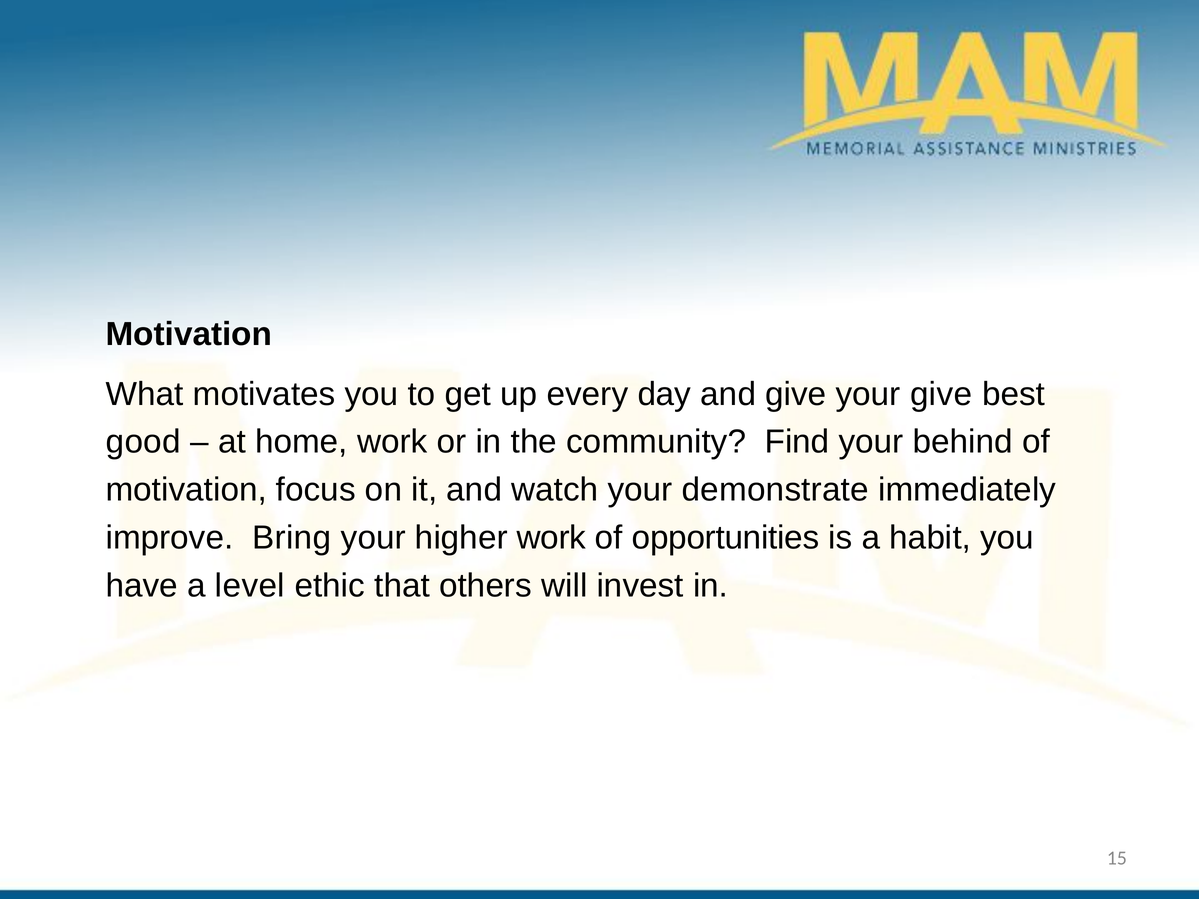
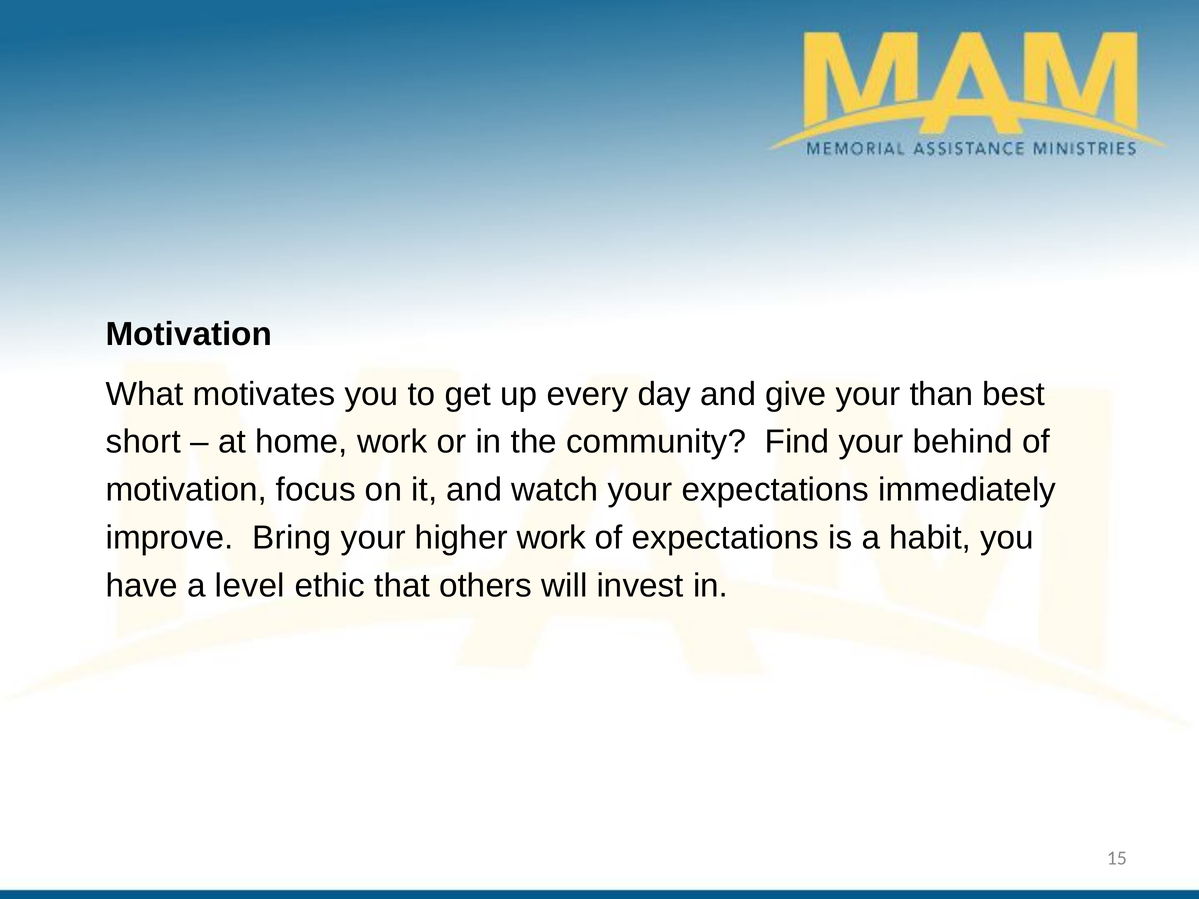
your give: give -> than (941, 394)
good: good -> short (143, 442)
your demonstrate: demonstrate -> expectations (775, 490)
of opportunities: opportunities -> expectations (725, 538)
